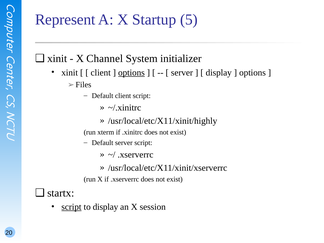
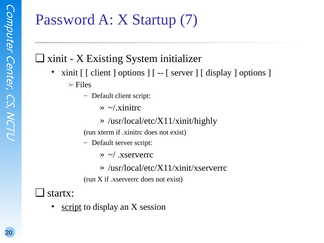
Represent: Represent -> Password (65, 19)
5: 5 -> 7 (189, 19)
Channel: Channel -> Existing (105, 59)
options underline: present -> none (131, 73)
